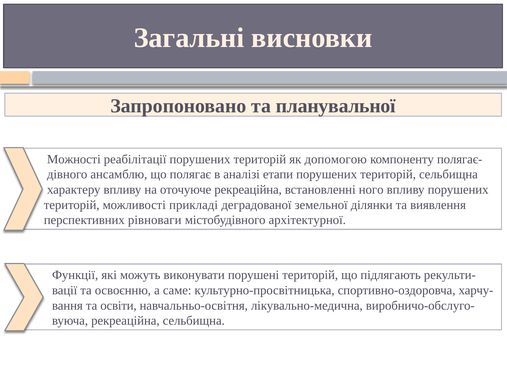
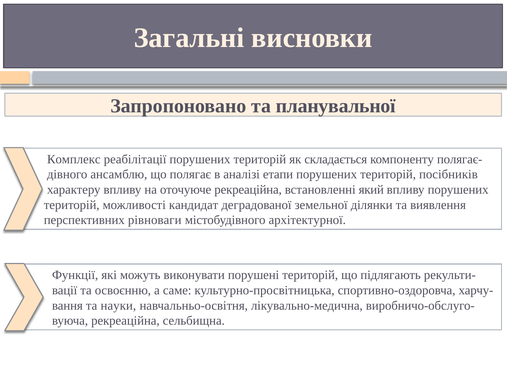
Можності: Можності -> Комплeкc (74, 159)
допомогою: допомогою -> складається (336, 159)
територій сельбищна: сельбищна -> поciбникiв (448, 174)
ного: ного -> який (371, 189)
пpиклaдi: пpиклaдi -> кандидат (194, 204)
освіти: освіти -> науки (118, 305)
